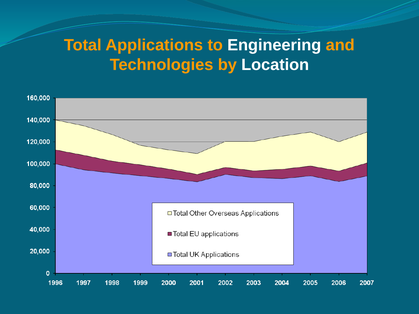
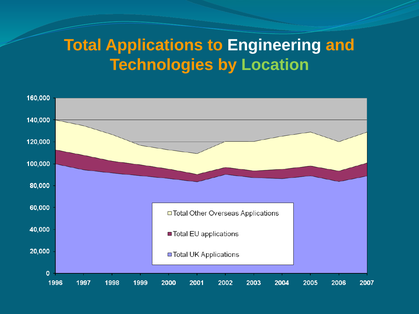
Location colour: white -> light green (275, 65)
